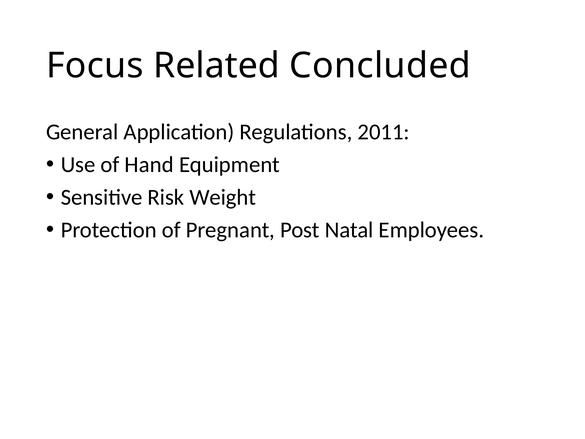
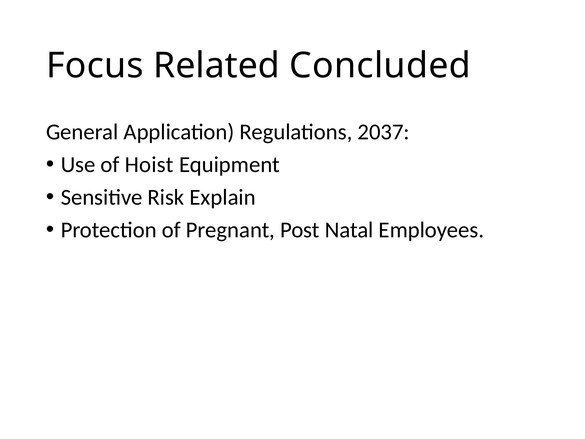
2011: 2011 -> 2037 (384, 132)
Hand: Hand -> Hoist (149, 164)
Weight: Weight -> Explain (223, 197)
